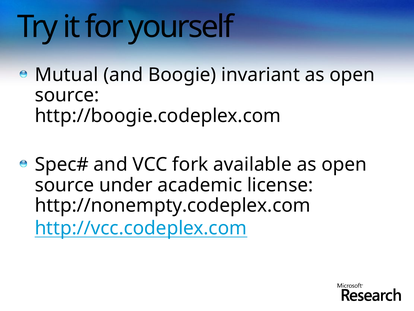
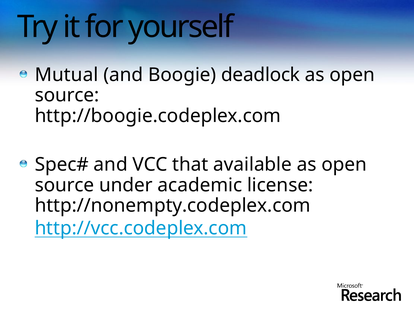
invariant: invariant -> deadlock (261, 75)
fork: fork -> that (190, 164)
